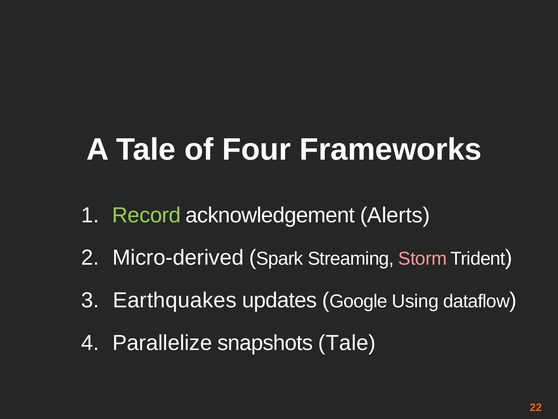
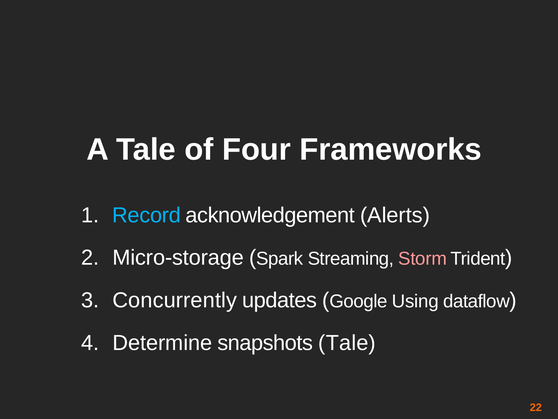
Record colour: light green -> light blue (147, 215)
Micro-derived: Micro-derived -> Micro-storage (178, 258)
Earthquakes: Earthquakes -> Concurrently (175, 300)
Parallelize: Parallelize -> Determine (162, 343)
